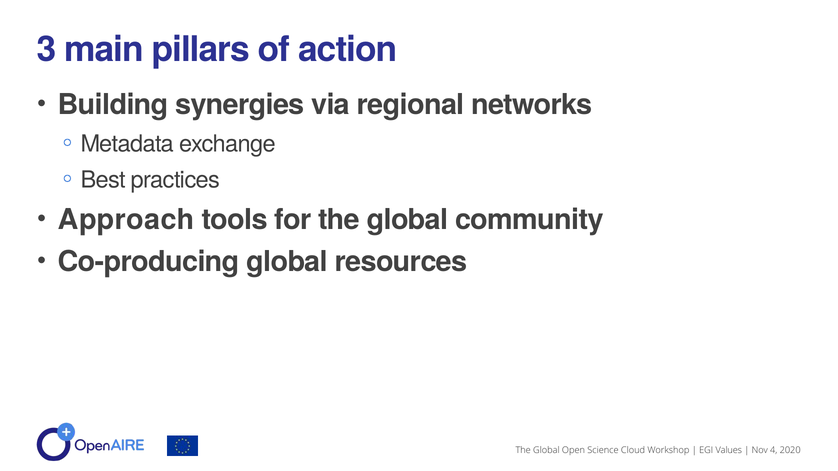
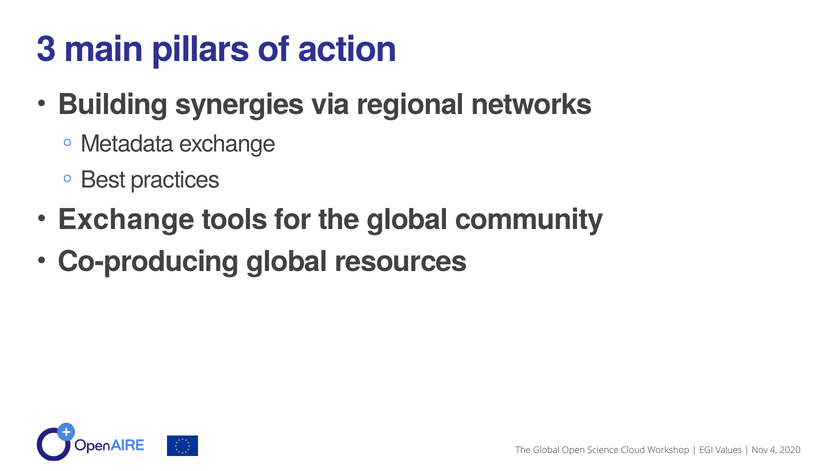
Approach: Approach -> Exchange (126, 220)
